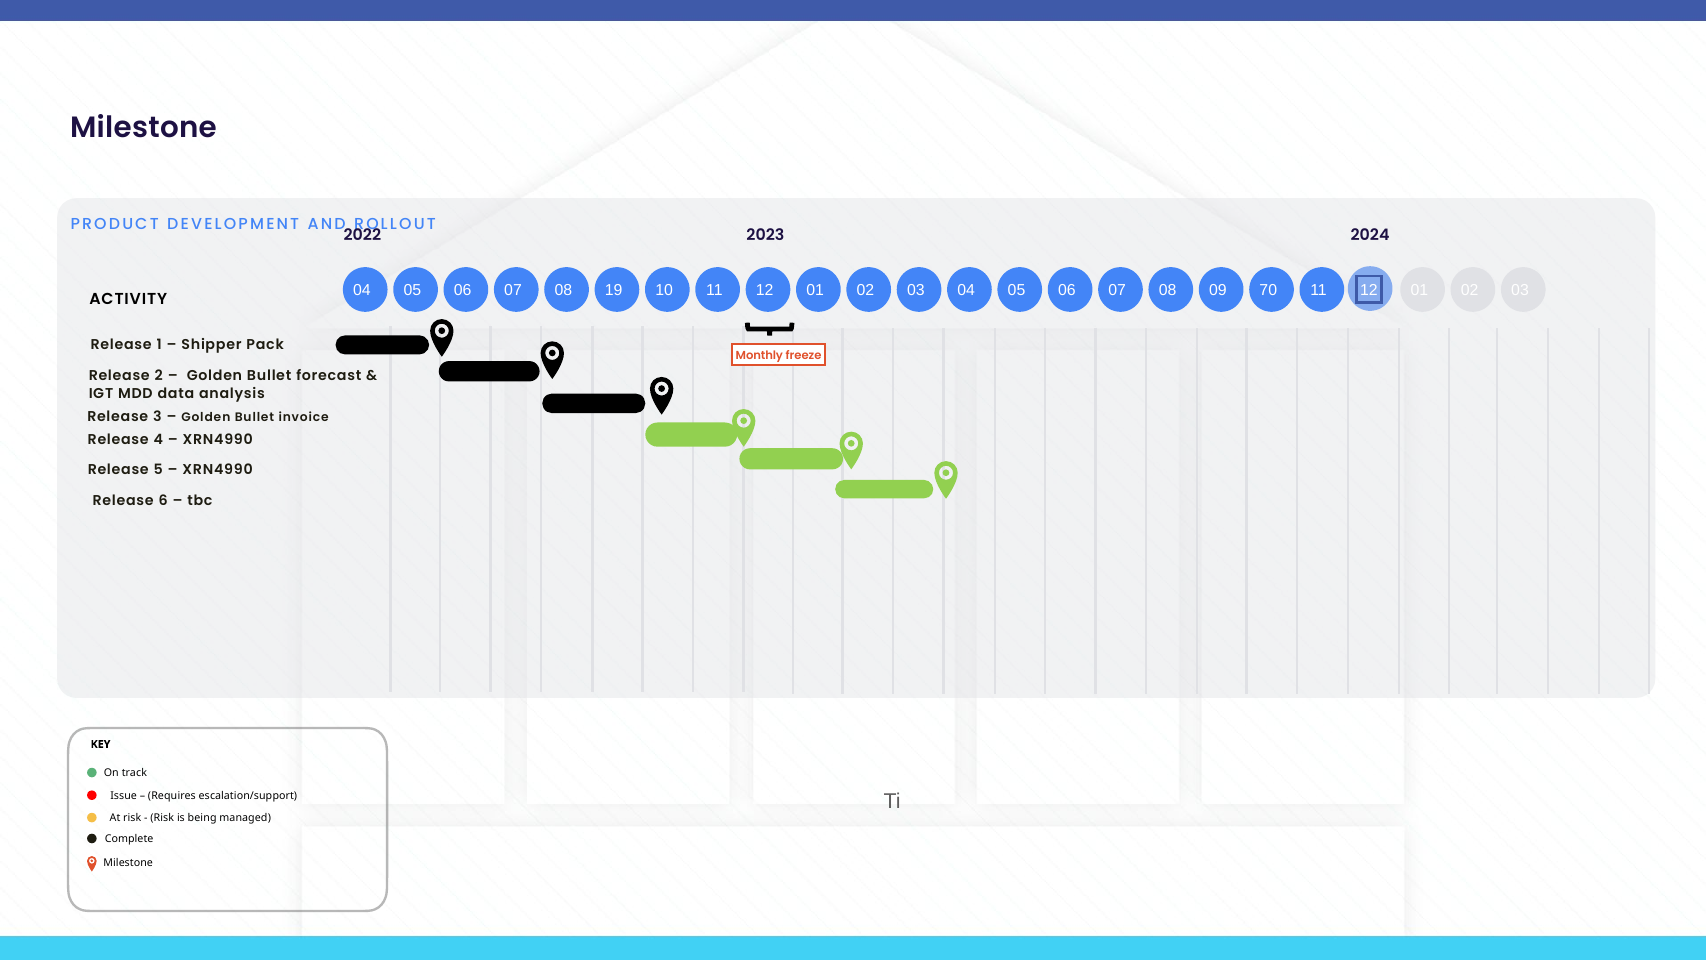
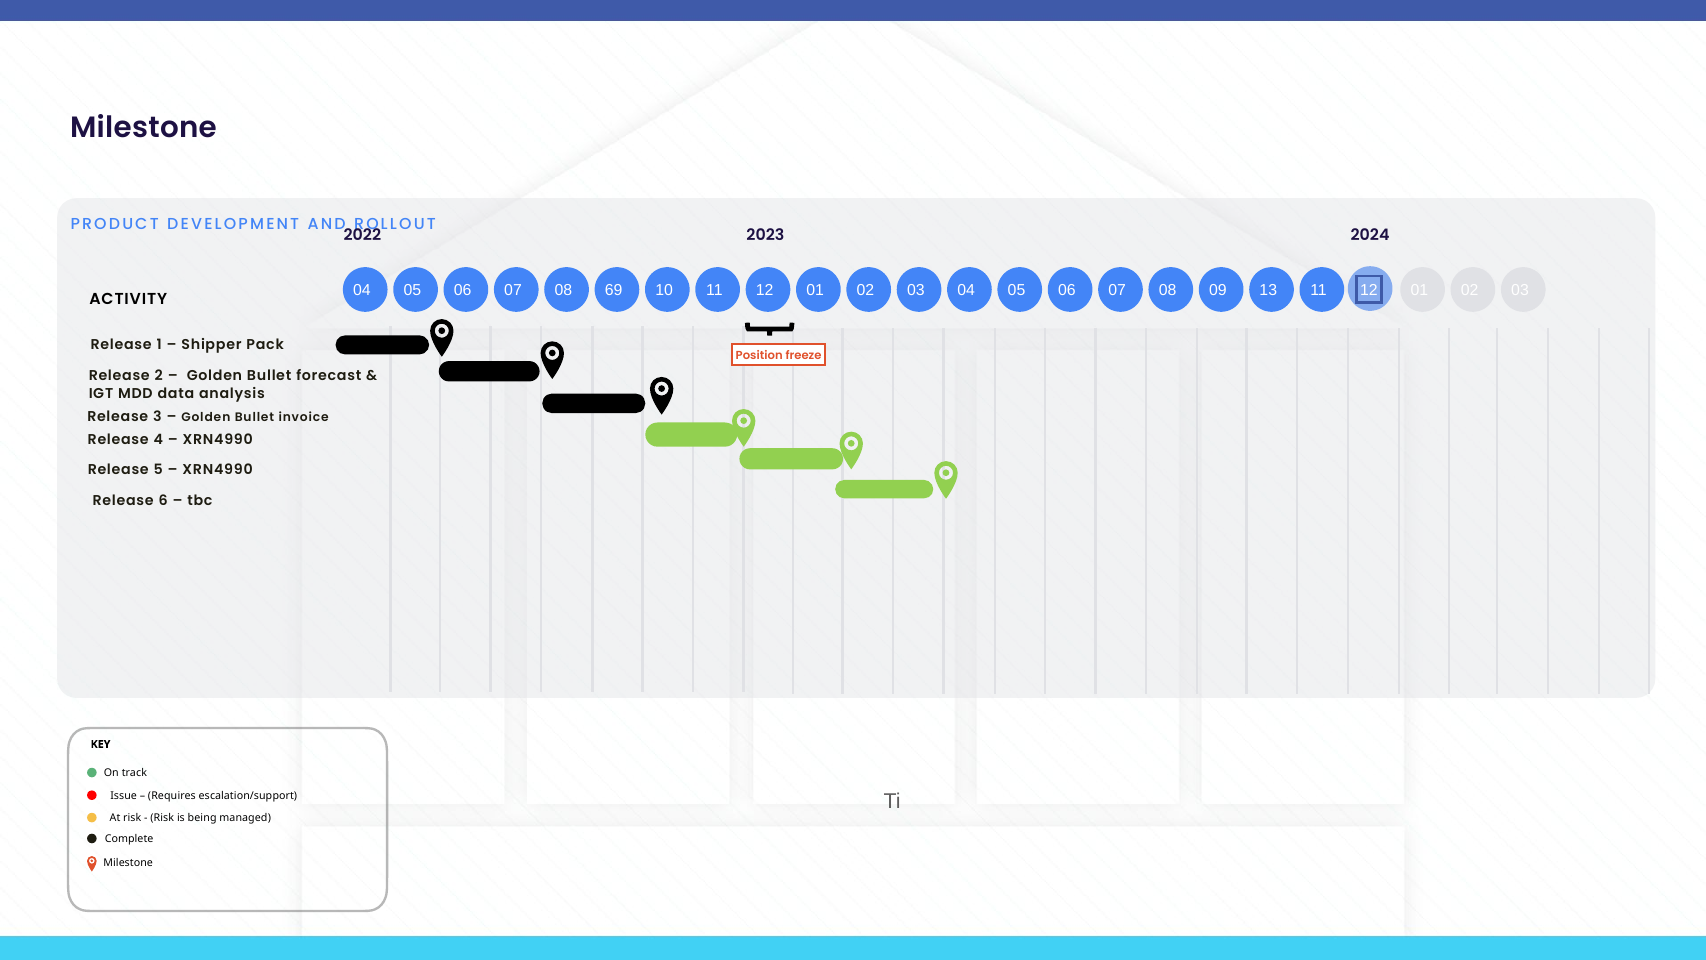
19: 19 -> 69 (614, 290)
70: 70 -> 13 (1268, 290)
Monthly: Monthly -> Position (759, 355)
